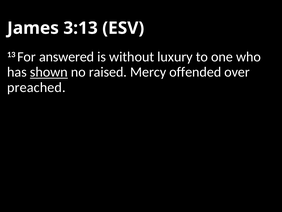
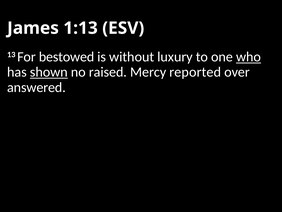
3:13: 3:13 -> 1:13 (81, 28)
answered: answered -> bestowed (67, 57)
who underline: none -> present (249, 57)
offended: offended -> reported (195, 72)
preached: preached -> answered (36, 87)
